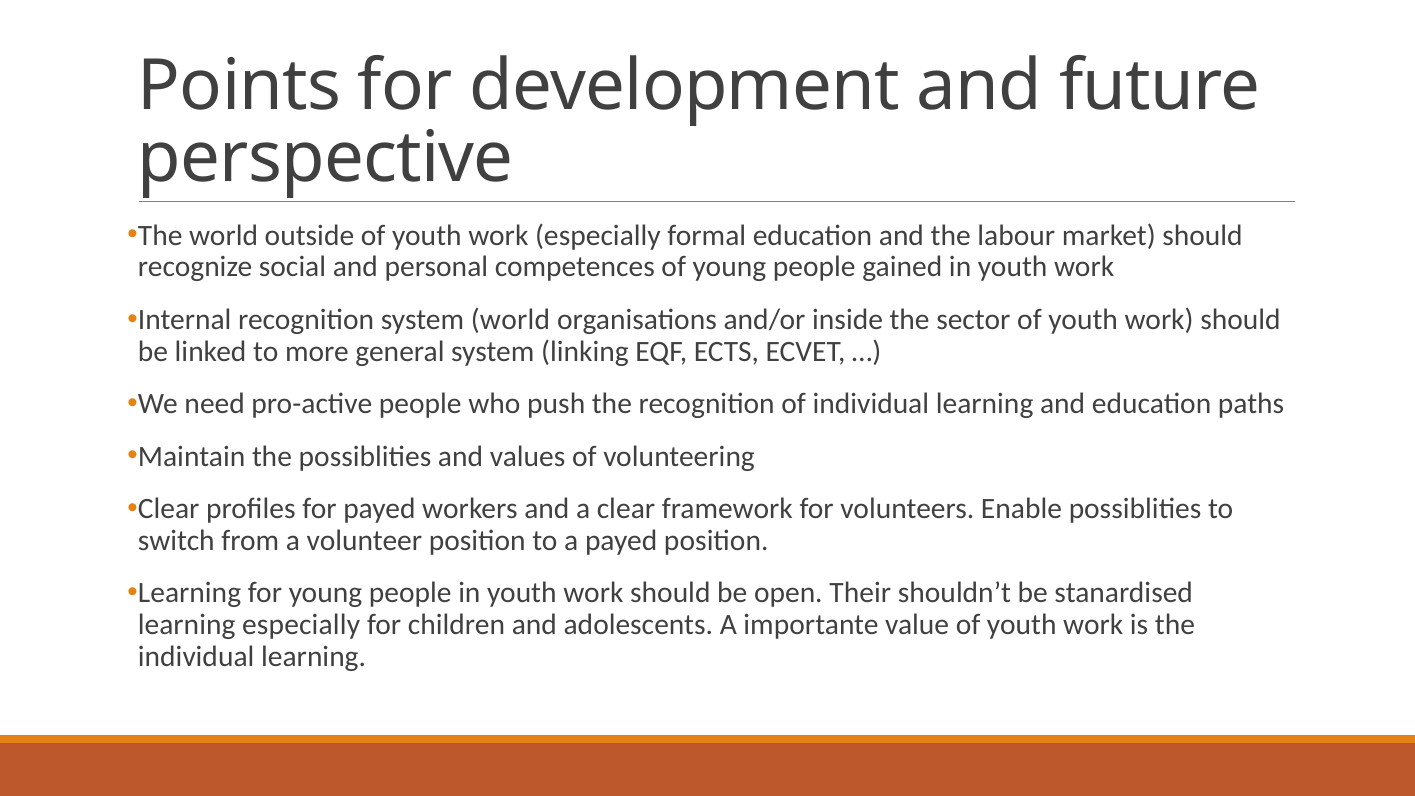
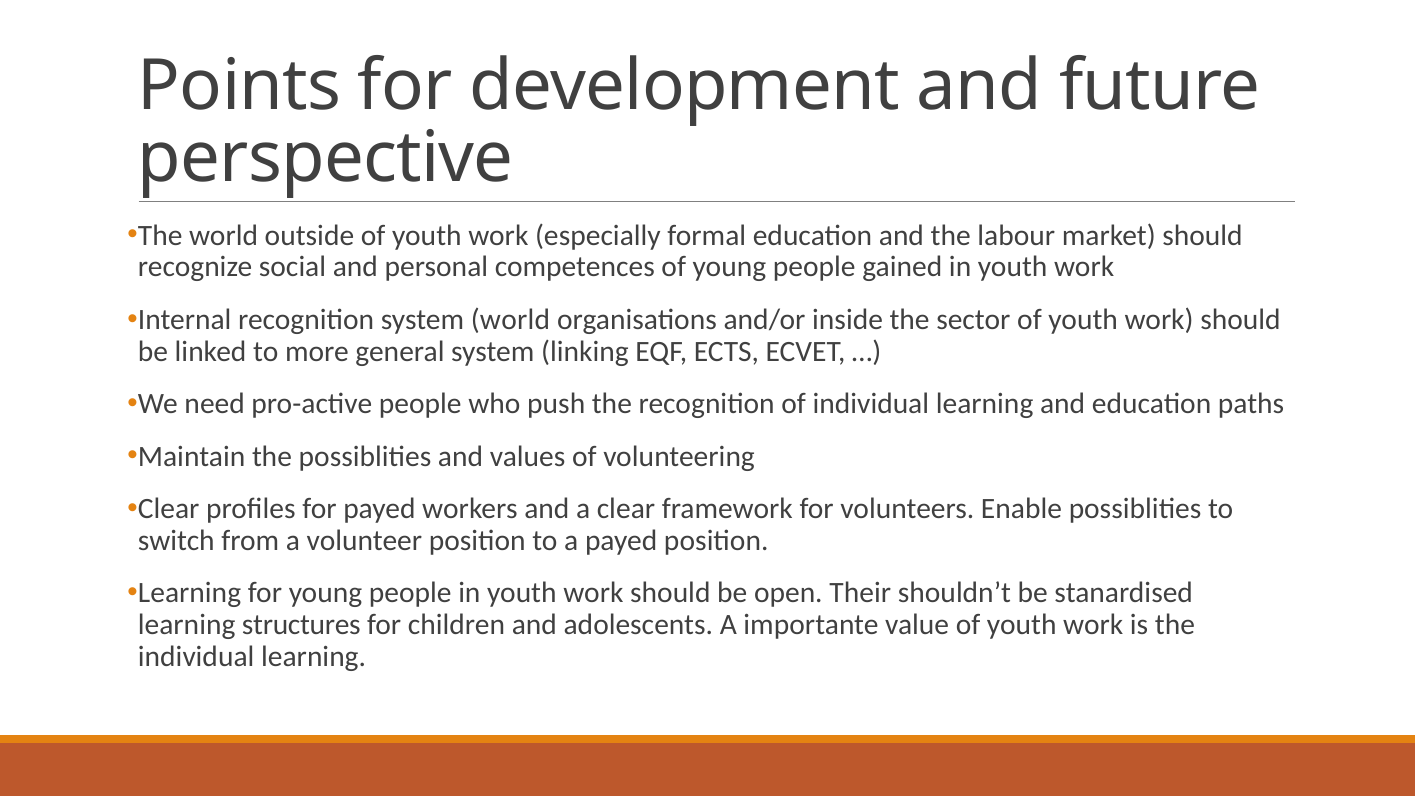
learning especially: especially -> structures (301, 625)
